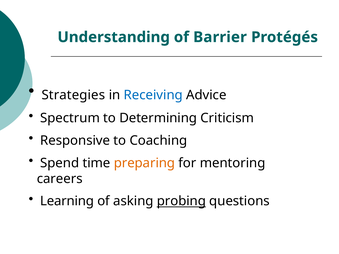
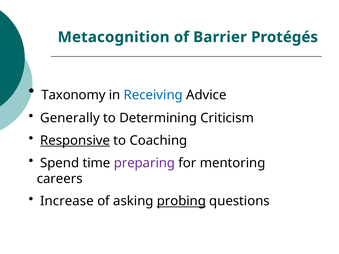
Understanding: Understanding -> Metacognition (114, 37)
Strategies: Strategies -> Taxonomy (73, 95)
Spectrum: Spectrum -> Generally (70, 118)
Responsive underline: none -> present (75, 141)
preparing colour: orange -> purple (144, 163)
Learning: Learning -> Increase (67, 201)
